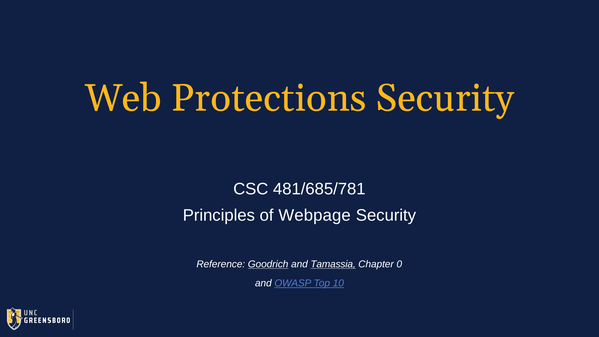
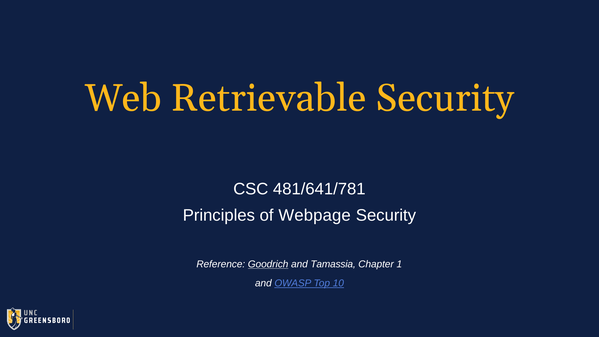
Protections: Protections -> Retrievable (269, 98)
481/685/781: 481/685/781 -> 481/641/781 (319, 189)
Tamassia underline: present -> none (333, 264)
0: 0 -> 1 (399, 264)
